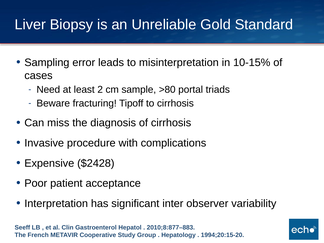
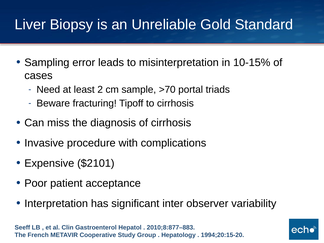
>80: >80 -> >70 (167, 90)
$2428: $2428 -> $2101 (96, 163)
